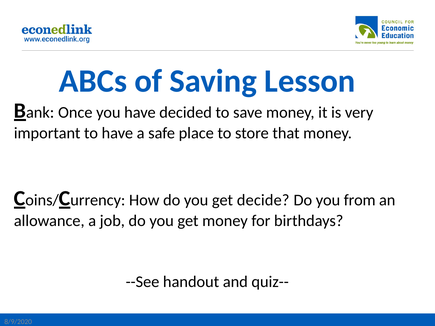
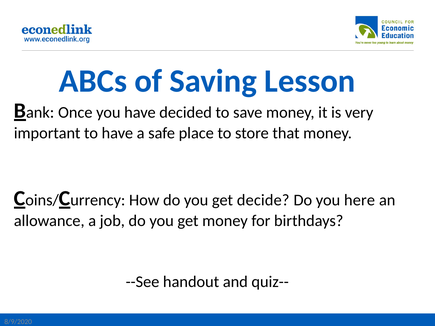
from: from -> here (360, 200)
